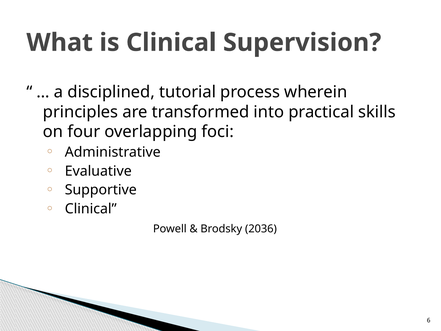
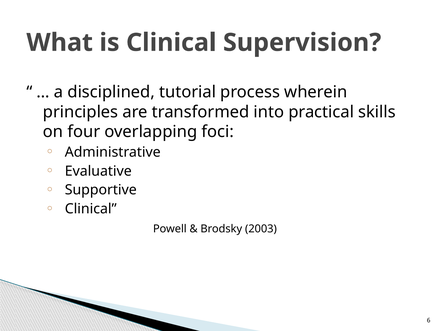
2036: 2036 -> 2003 (261, 229)
